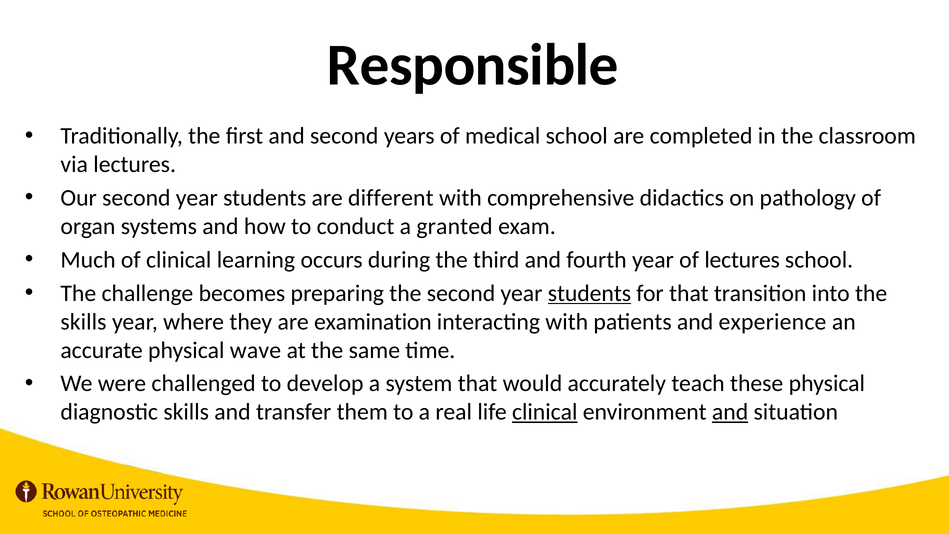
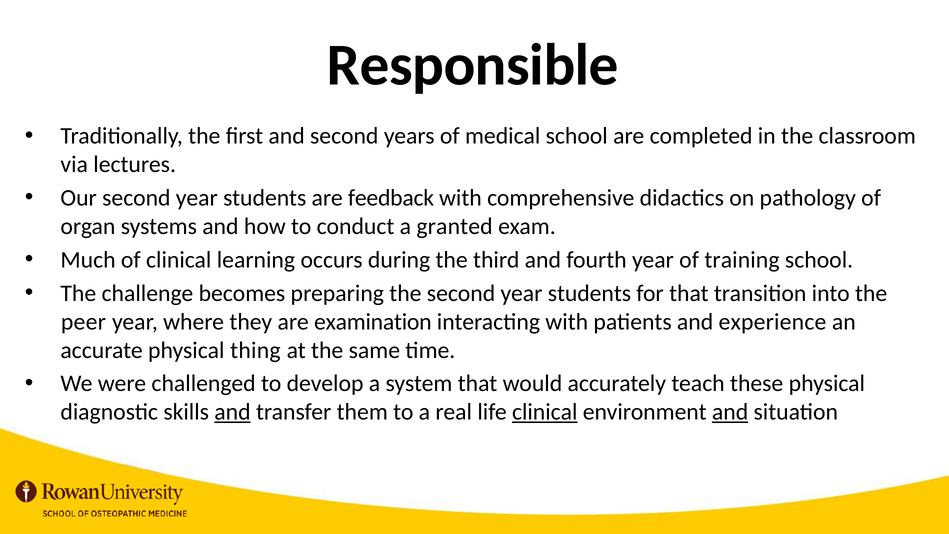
different: different -> feedback (391, 198)
of lectures: lectures -> training (742, 260)
students underline: present -> none (589, 293)
skills: skills -> peer (83, 322)
wave: wave -> thing (255, 350)
and underline: none -> present (232, 412)
